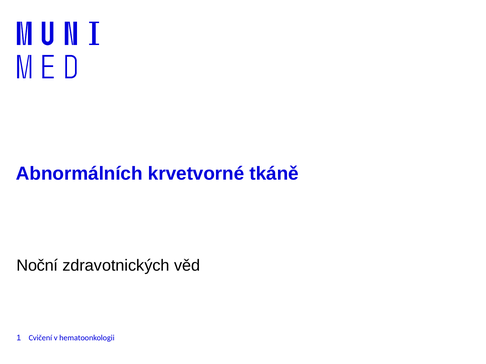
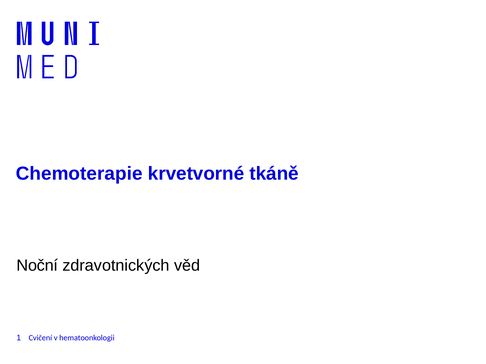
Abnormálních: Abnormálních -> Chemoterapie (79, 174)
